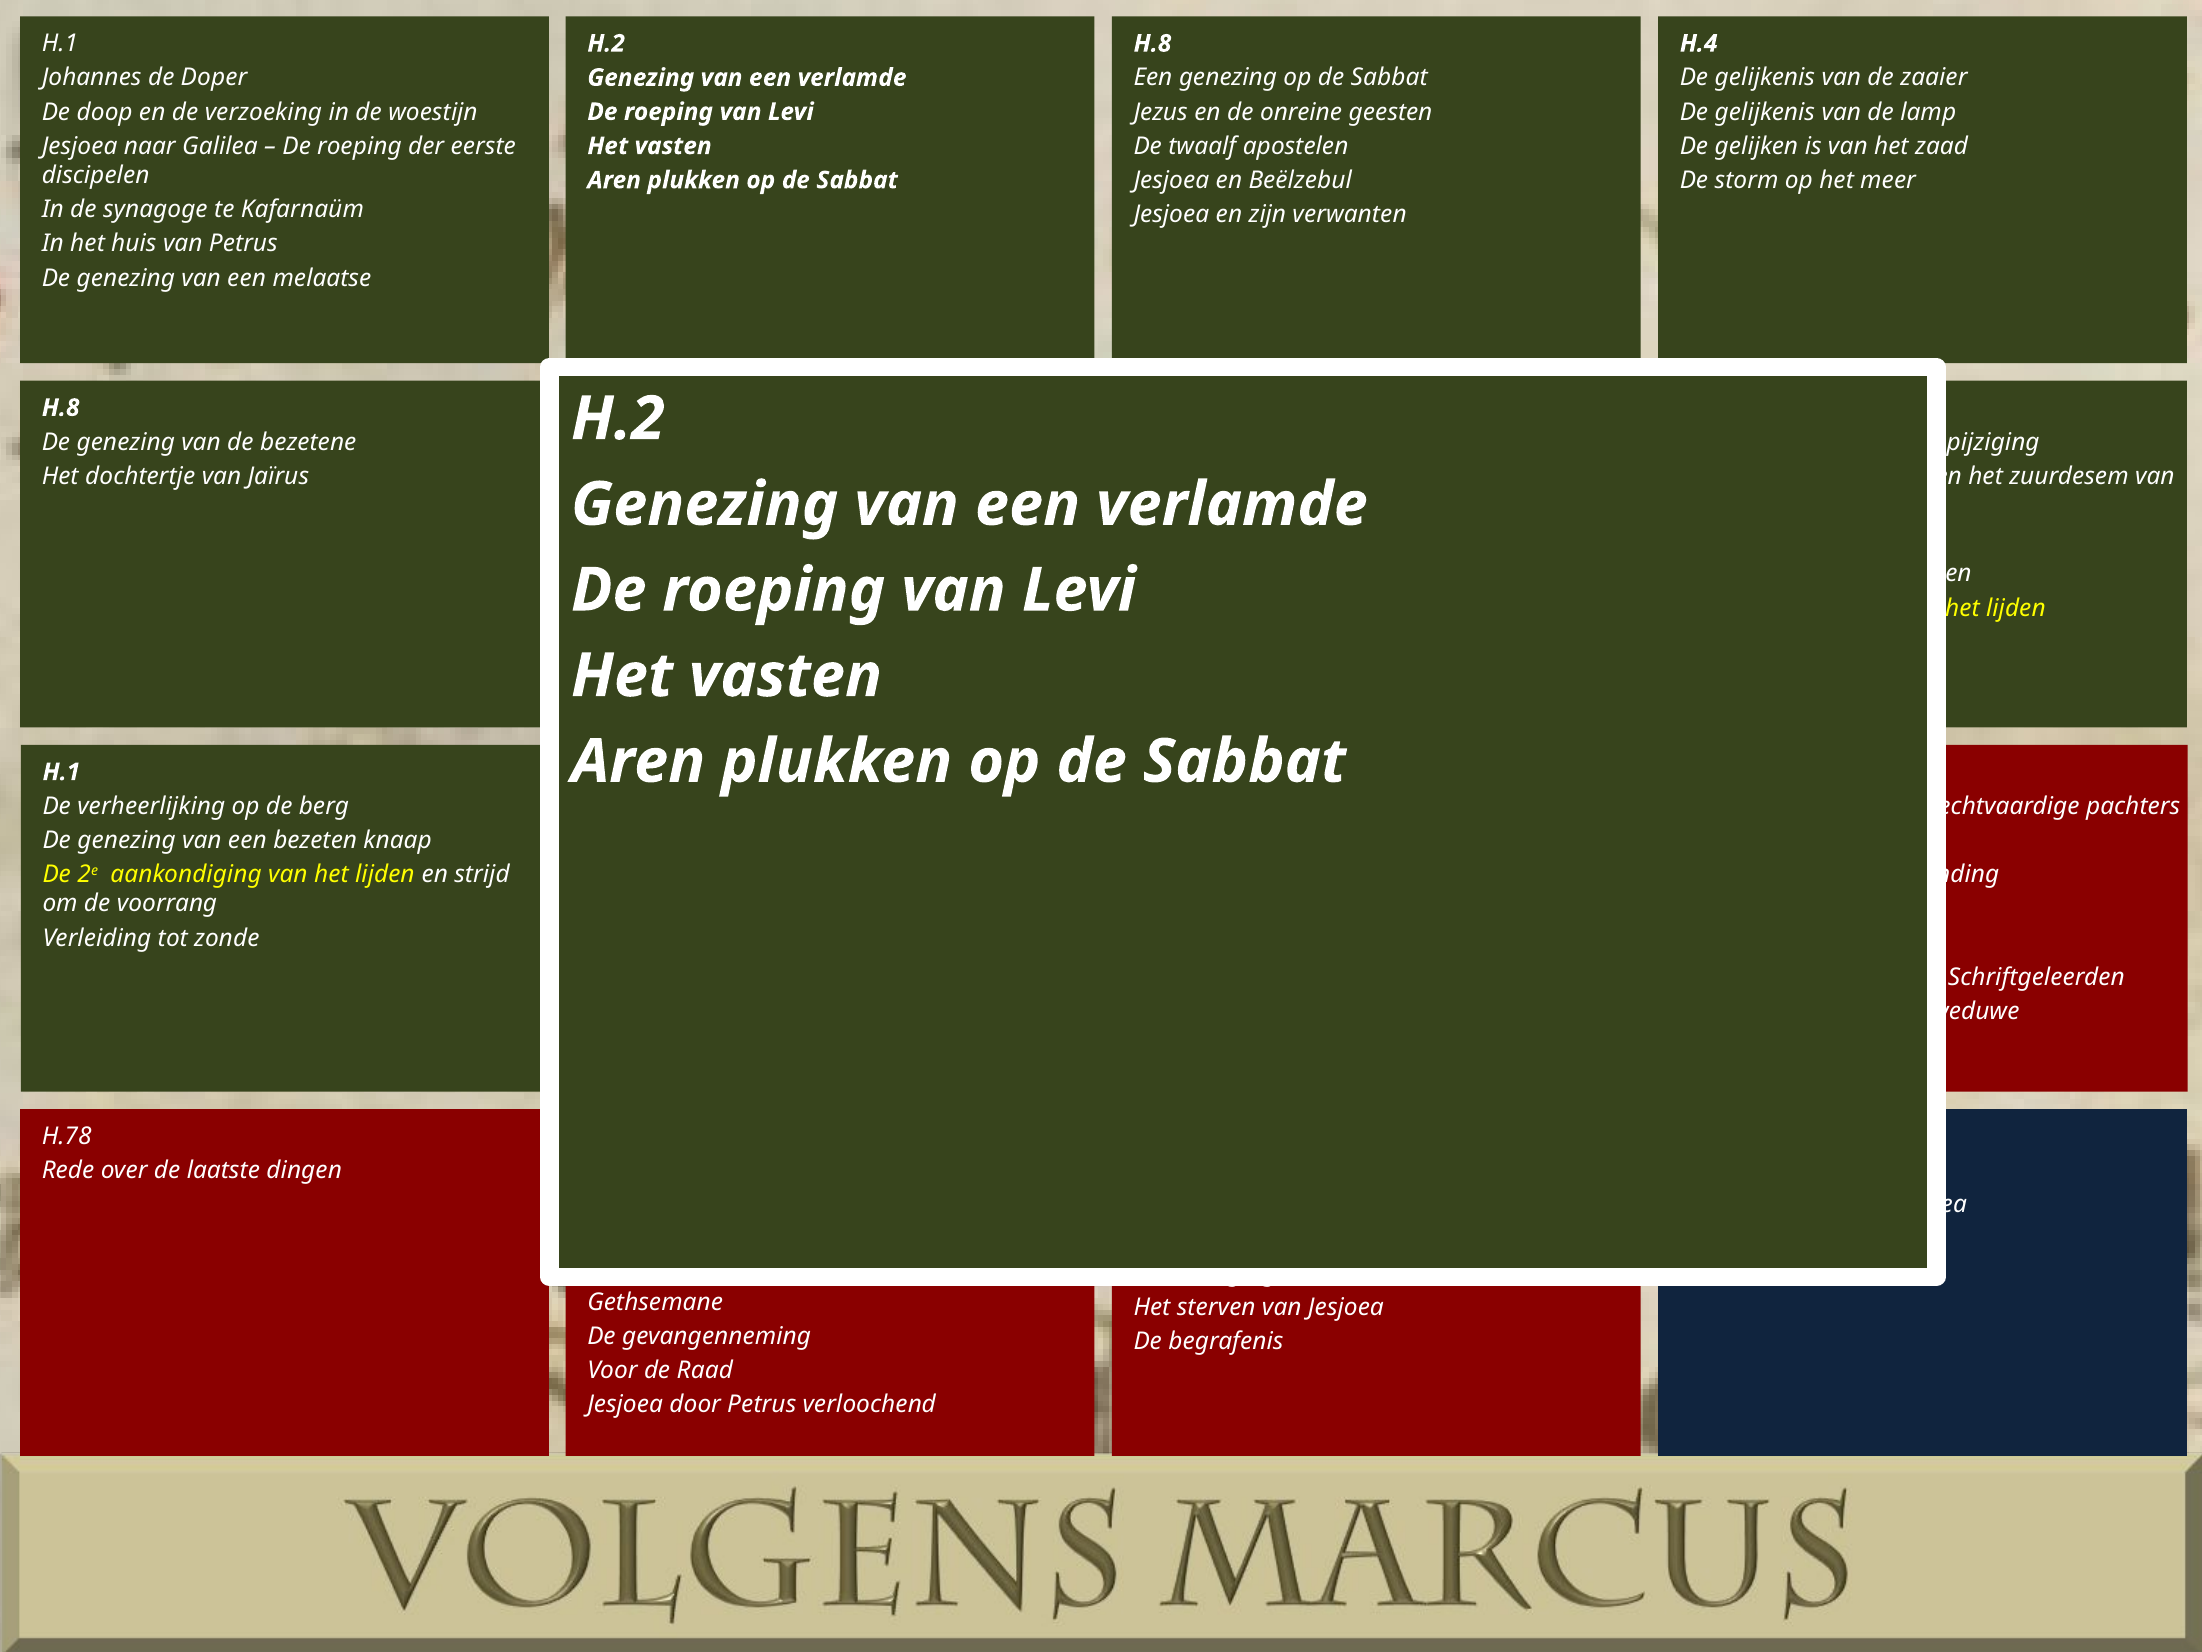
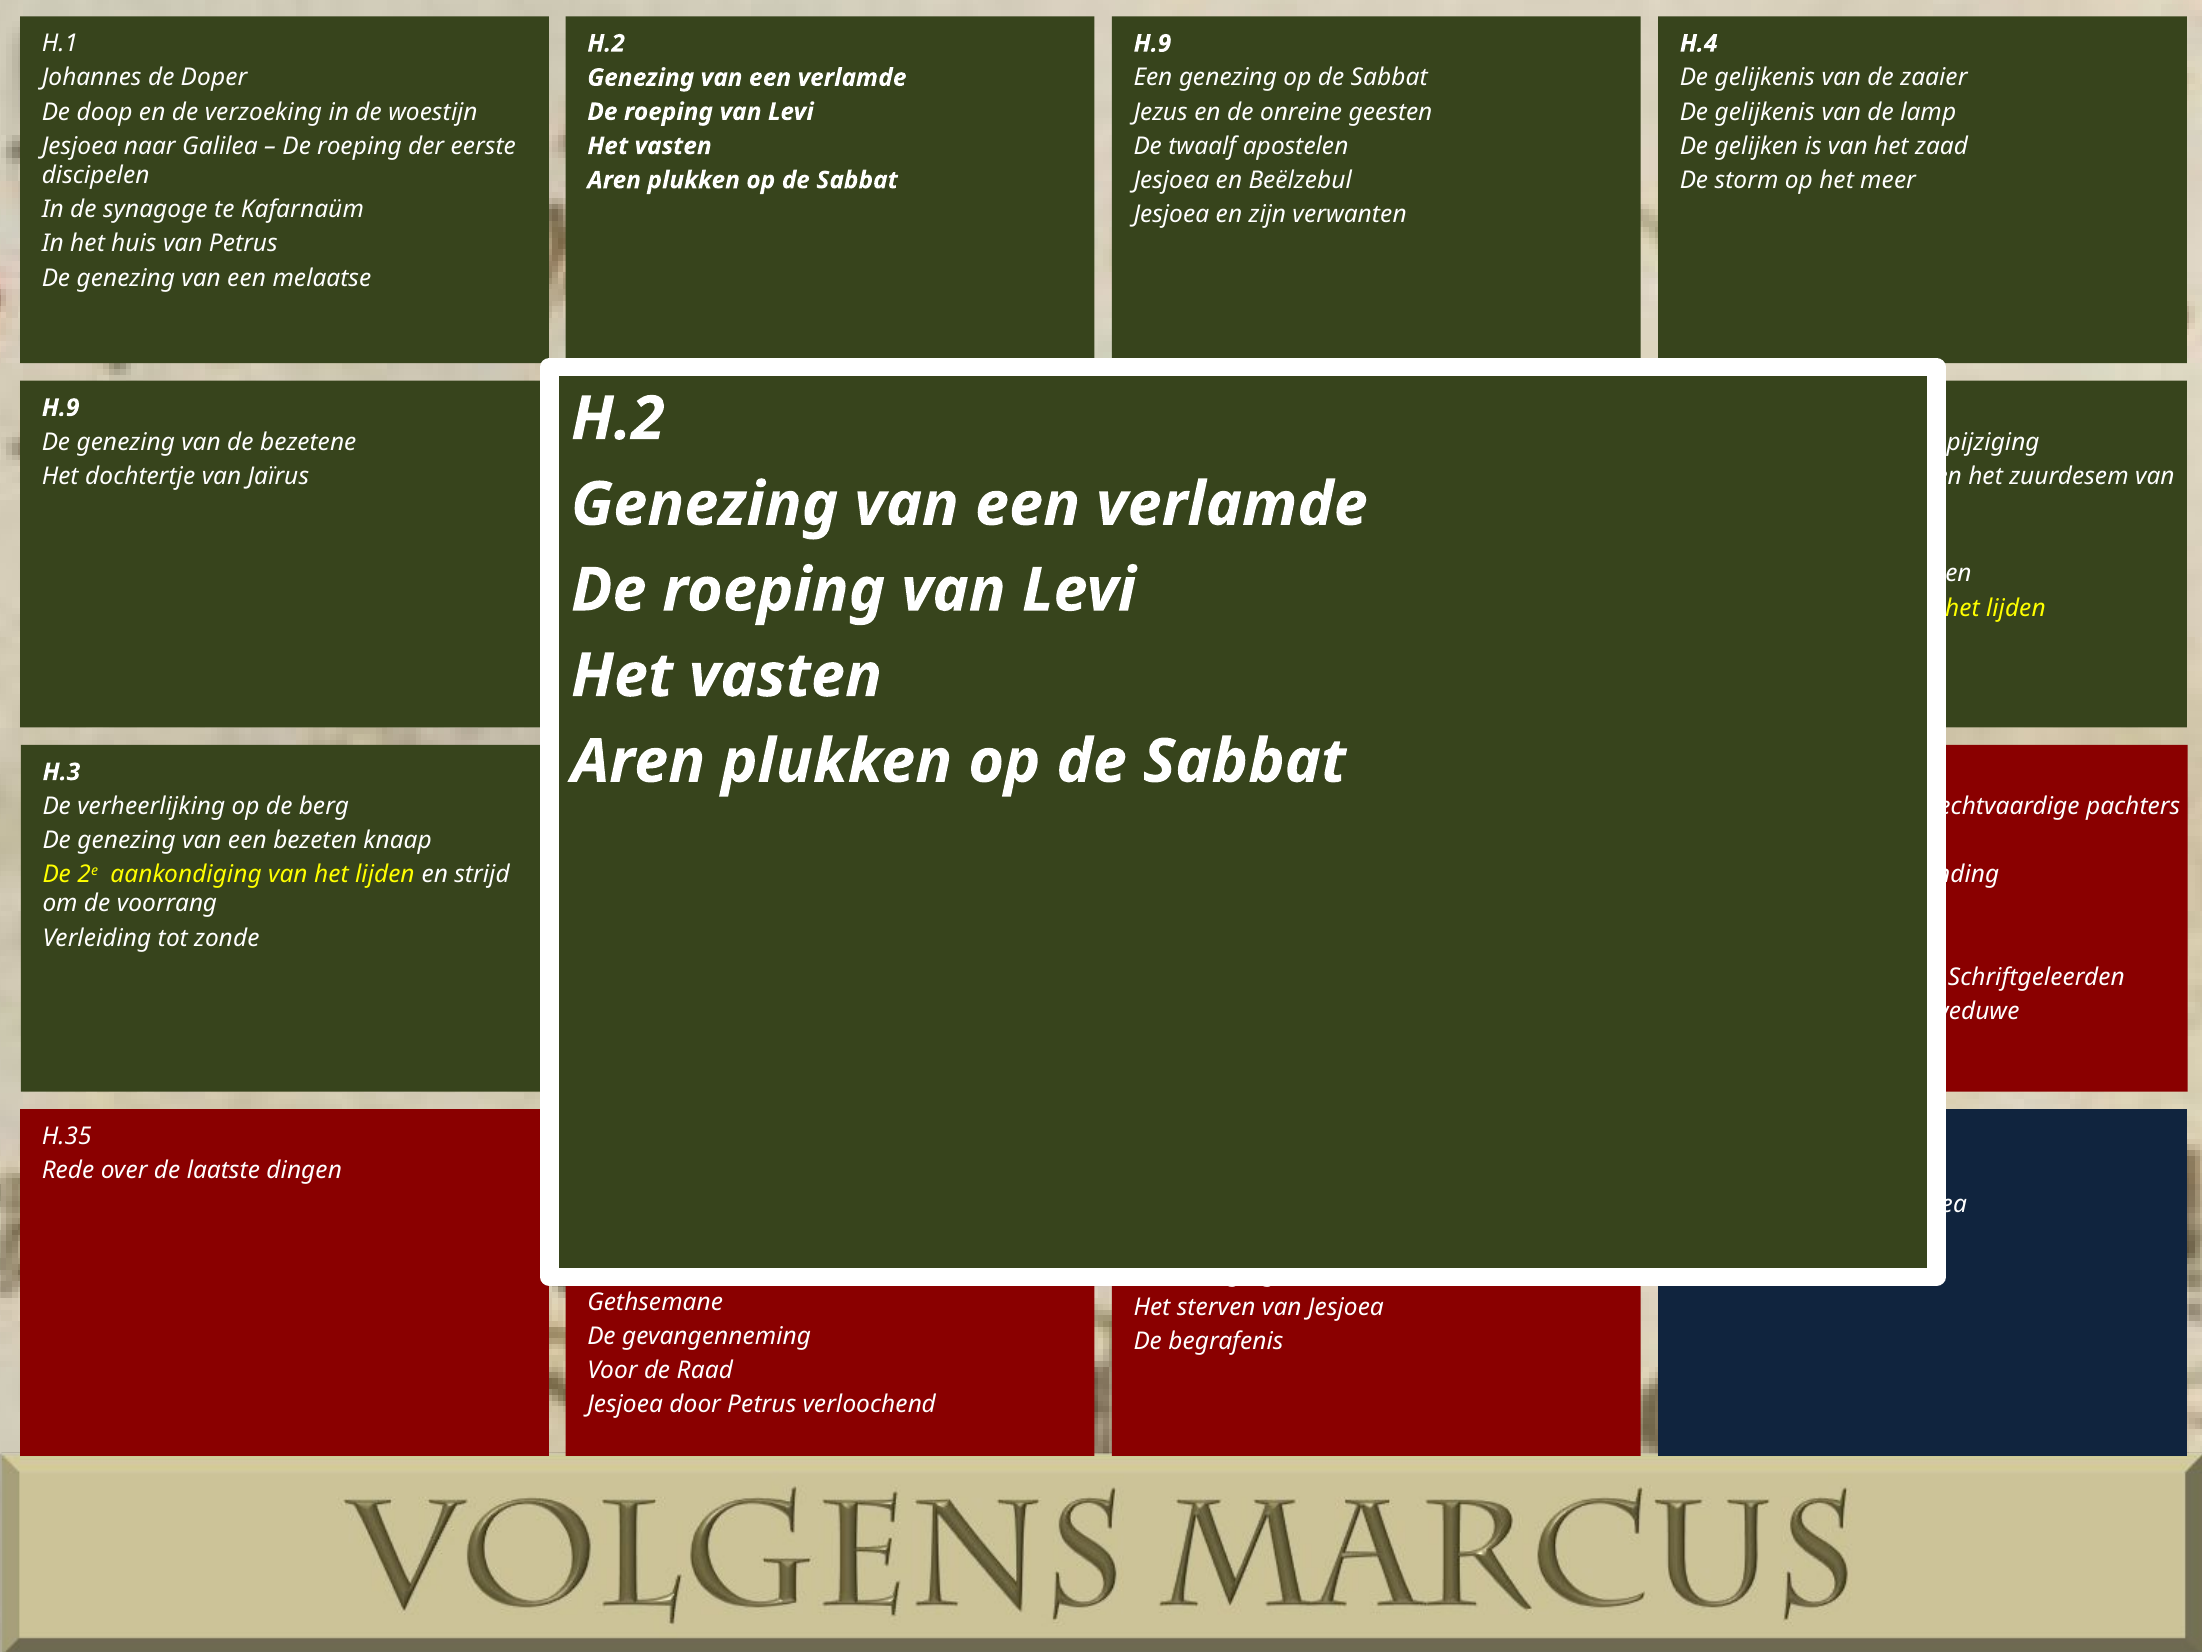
H.8: H.8 -> H.9 (1152, 44)
H.8: H.8 -> H.9 (61, 408)
H.1: H.1 -> H.3 (61, 772)
H.78: H.78 -> H.35 (67, 1136)
